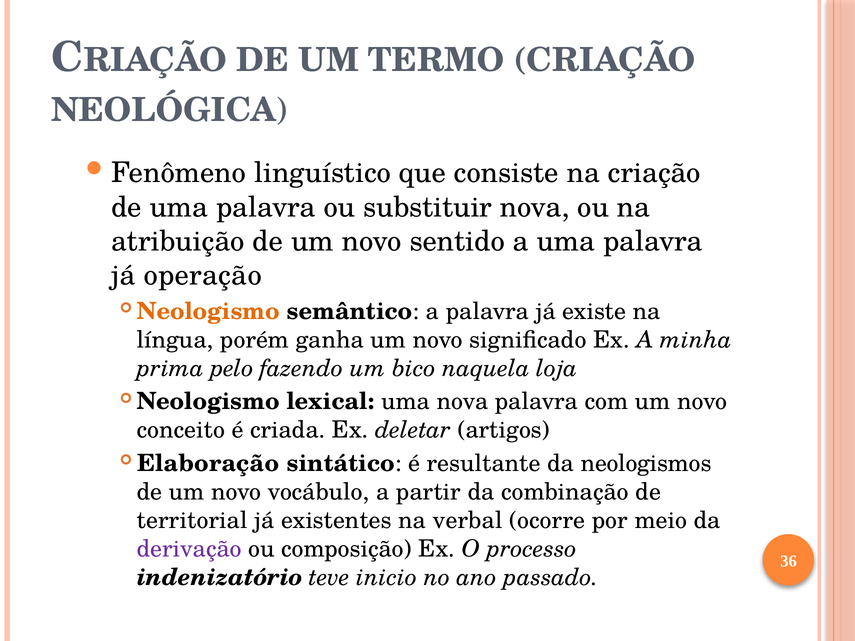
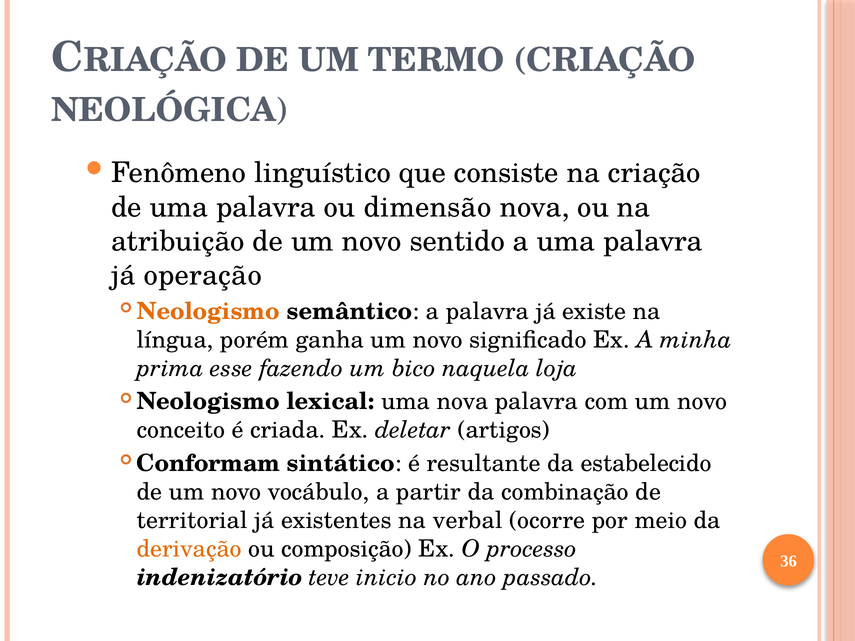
substituir: substituir -> dimensão (427, 207)
pelo: pelo -> esse (232, 368)
Elaboração: Elaboração -> Conformam (208, 463)
neologismos: neologismos -> estabelecido (646, 463)
derivação colour: purple -> orange (189, 549)
